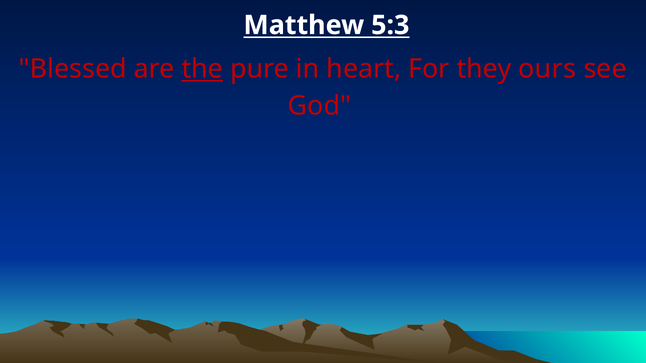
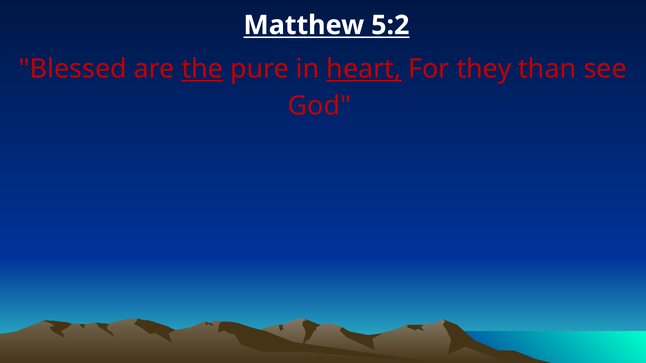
5:3: 5:3 -> 5:2 (390, 25)
heart underline: none -> present (364, 69)
ours: ours -> than (547, 69)
